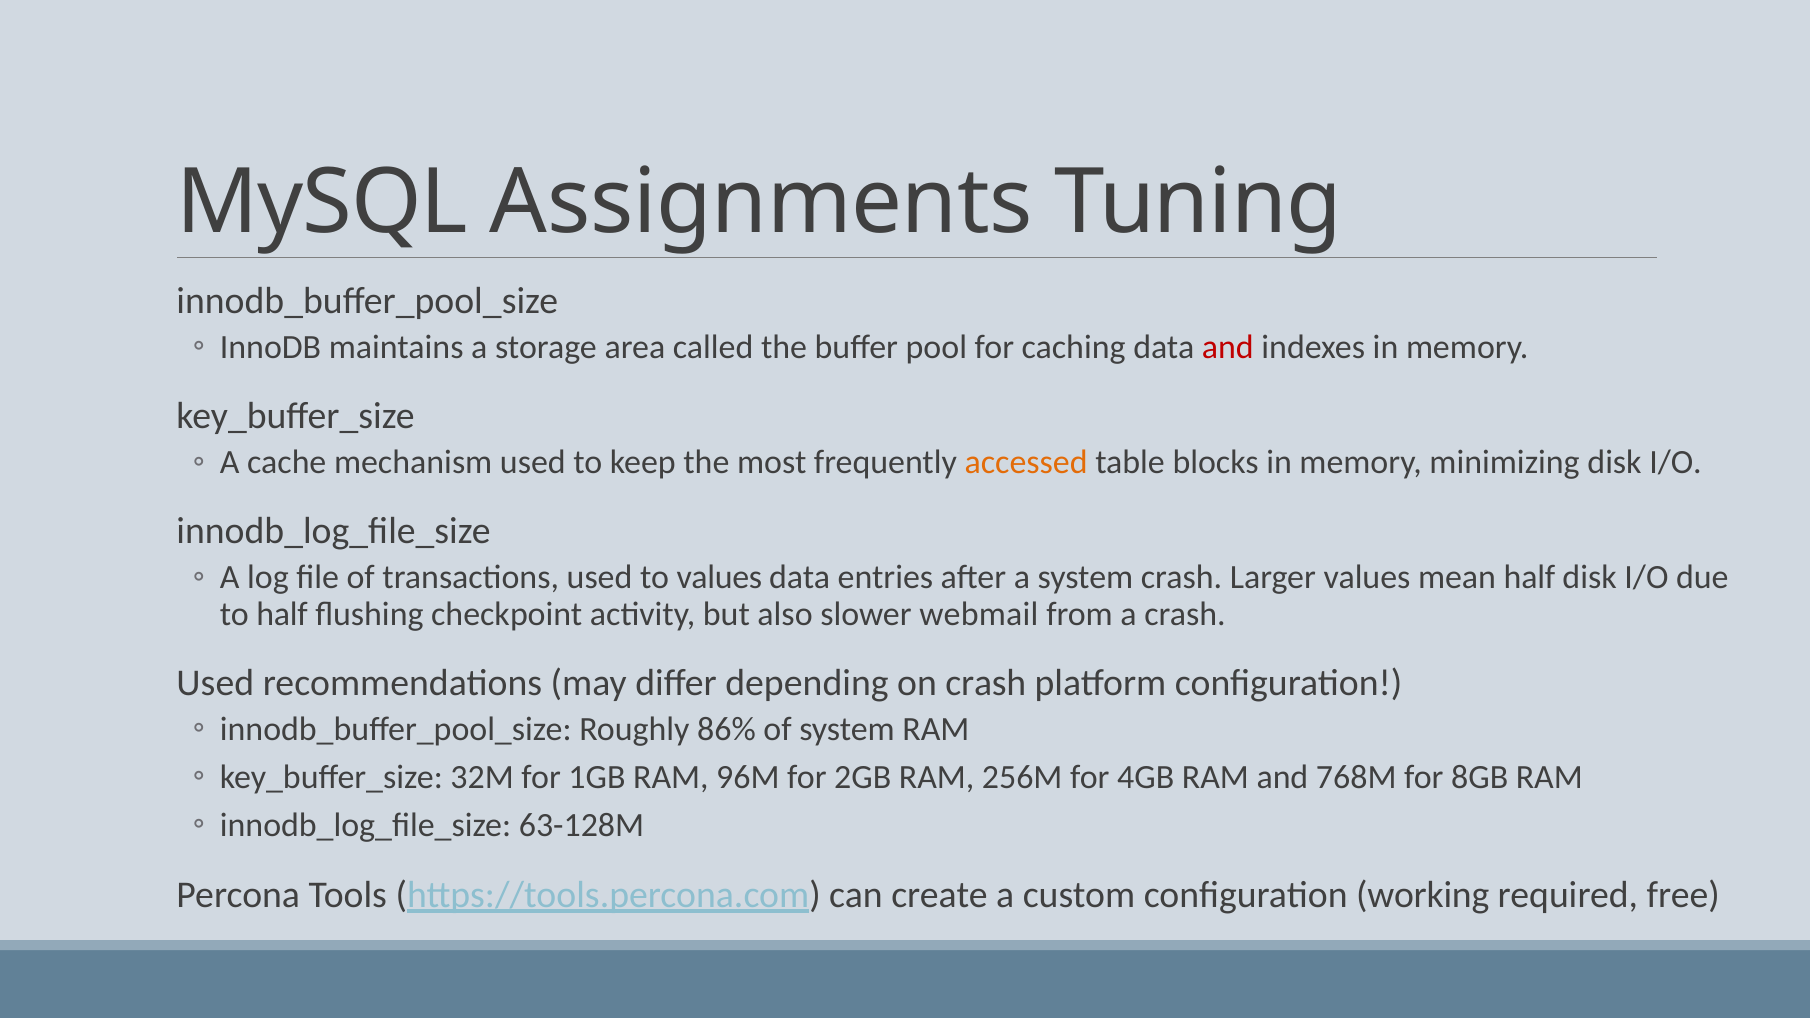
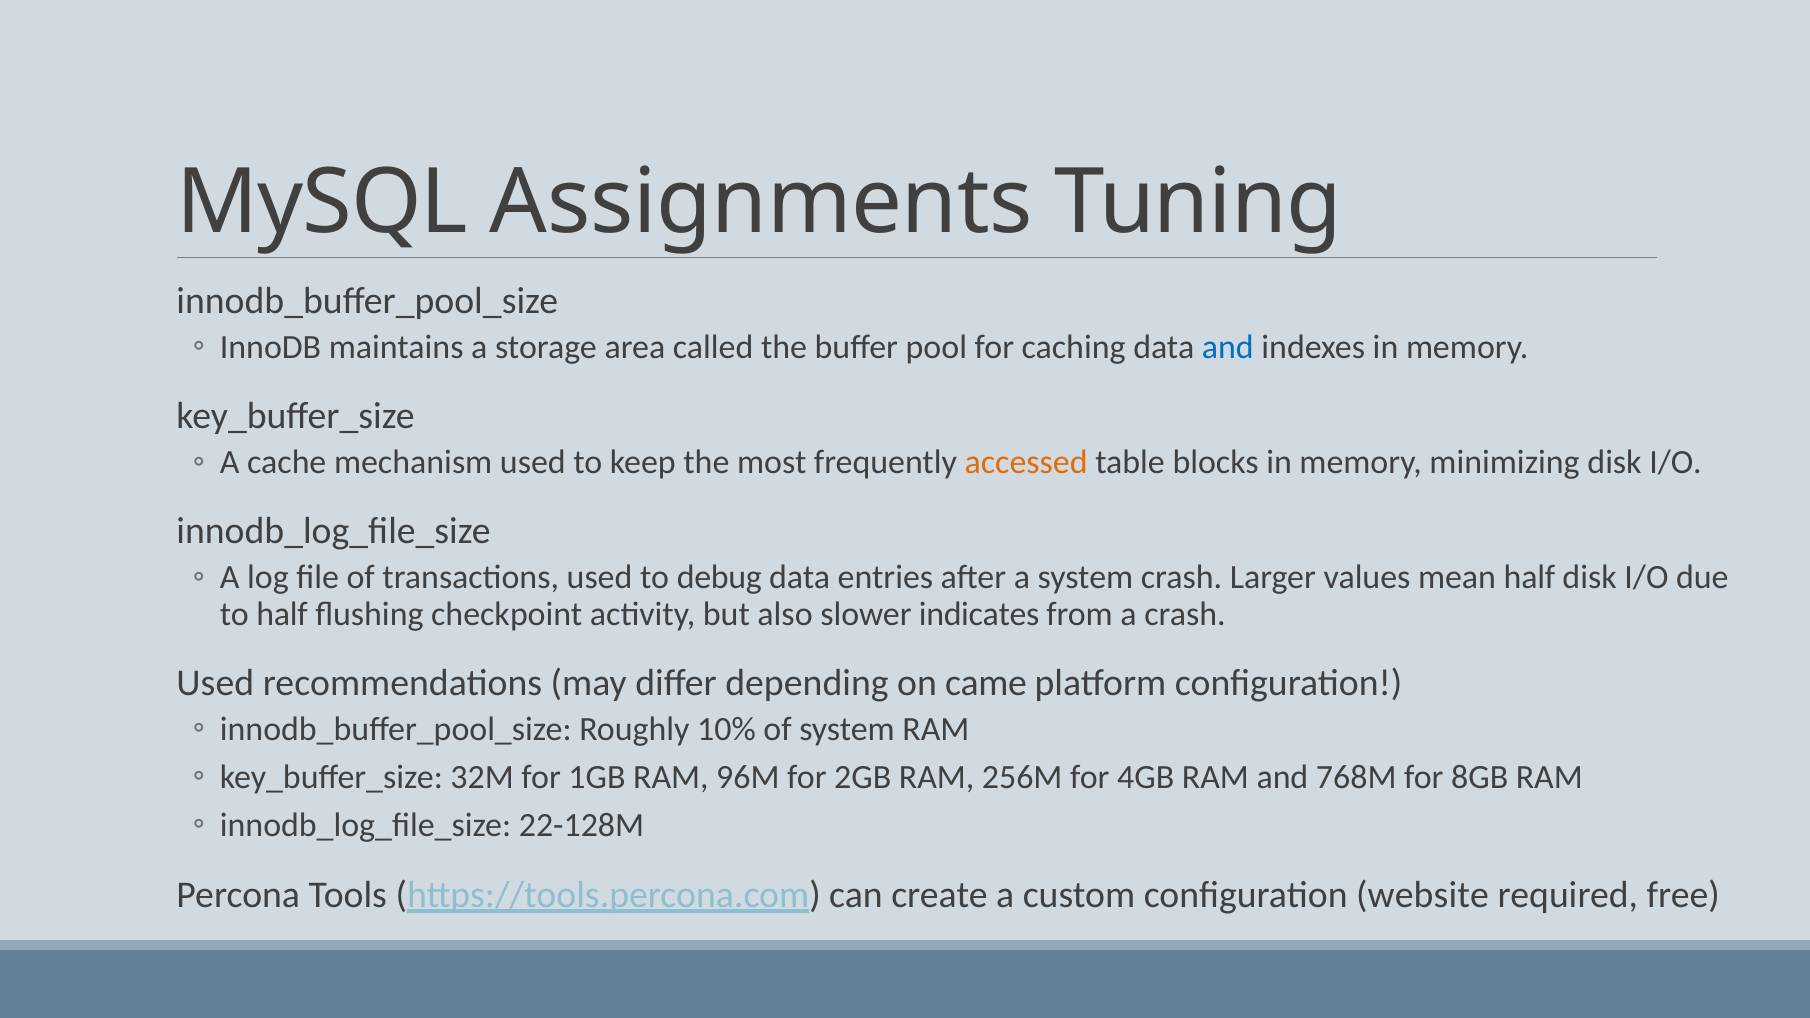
and colour: red -> blue (1228, 347)
to values: values -> debug (719, 577)
webmail: webmail -> indicates (979, 614)
on crash: crash -> came (986, 683)
86%: 86% -> 10% (727, 729)
63-128M: 63-128M -> 22-128M (581, 825)
working: working -> website (1422, 895)
